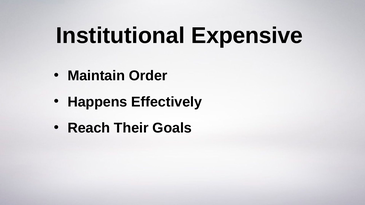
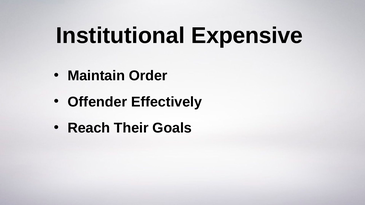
Happens: Happens -> Offender (97, 102)
